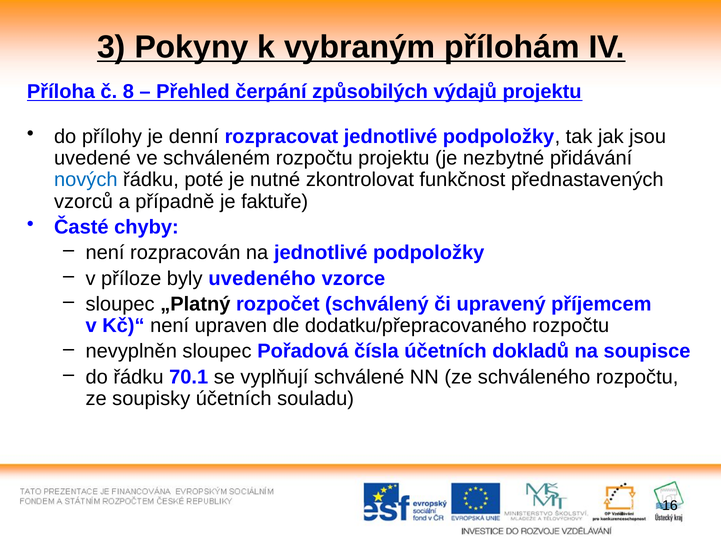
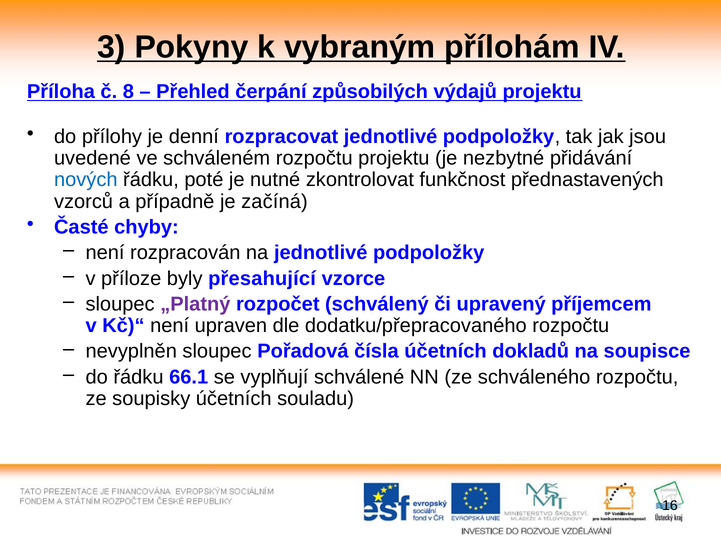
faktuře: faktuře -> začíná (274, 201)
uvedeného: uvedeného -> přesahující (262, 278)
„Platný colour: black -> purple (195, 304)
70.1: 70.1 -> 66.1 (189, 377)
